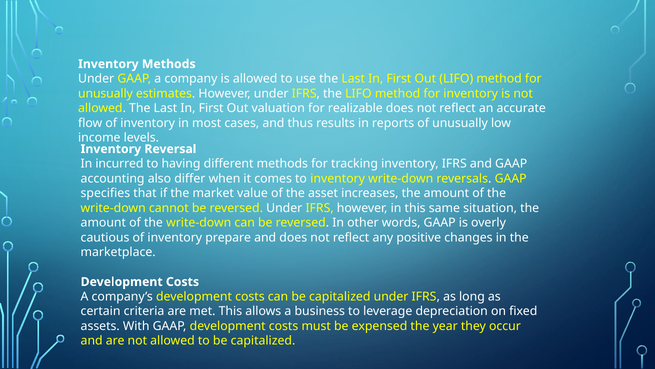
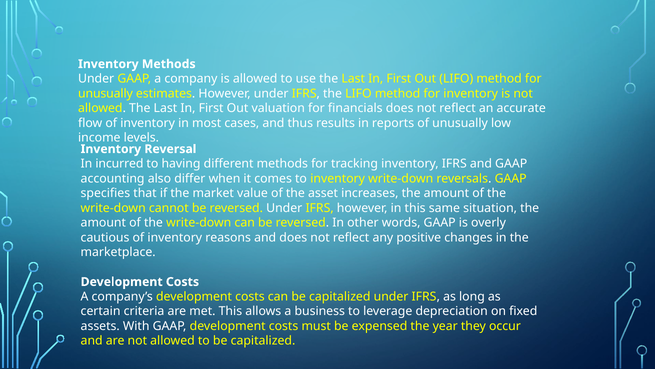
realizable: realizable -> financials (355, 108)
prepare: prepare -> reasons (228, 237)
